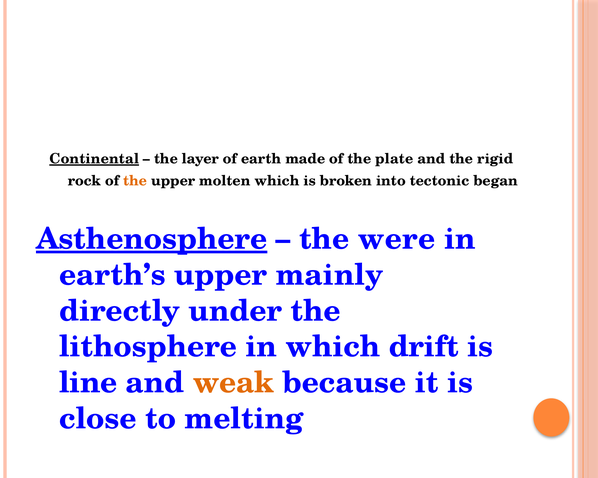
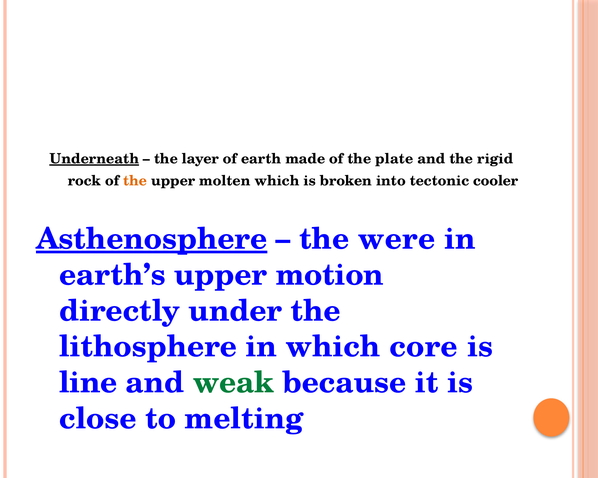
Continental: Continental -> Underneath (94, 159)
began: began -> cooler (496, 181)
mainly: mainly -> motion (330, 275)
drift: drift -> core (424, 346)
weak colour: orange -> green (233, 382)
